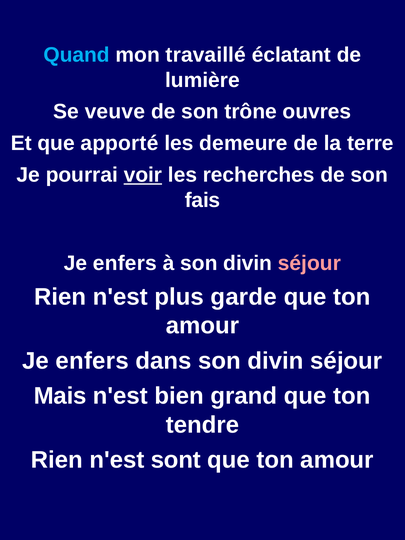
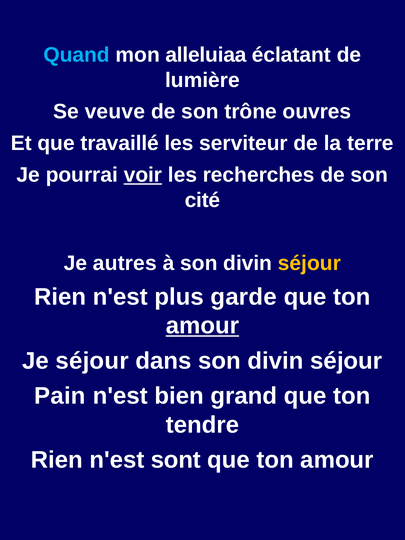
travaillé: travaillé -> alleluiaa (206, 55)
apporté: apporté -> travaillé (120, 143)
demeure: demeure -> serviteur (244, 143)
fais: fais -> cité (203, 200)
enfers: enfers -> autres (125, 263)
séjour colour: pink -> yellow (309, 263)
amour underline: none -> present (202, 326)
enfers: enfers -> séjour (92, 361)
Mais: Mais -> Pain (60, 396)
